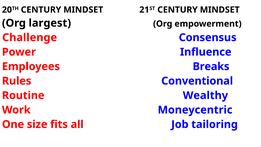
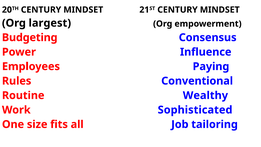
Challenge: Challenge -> Budgeting (30, 37)
Breaks: Breaks -> Paying (211, 66)
Moneycentric: Moneycentric -> Sophisticated (195, 110)
